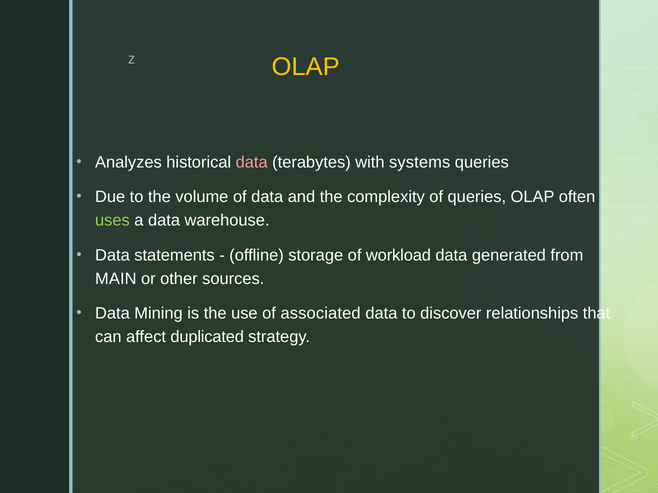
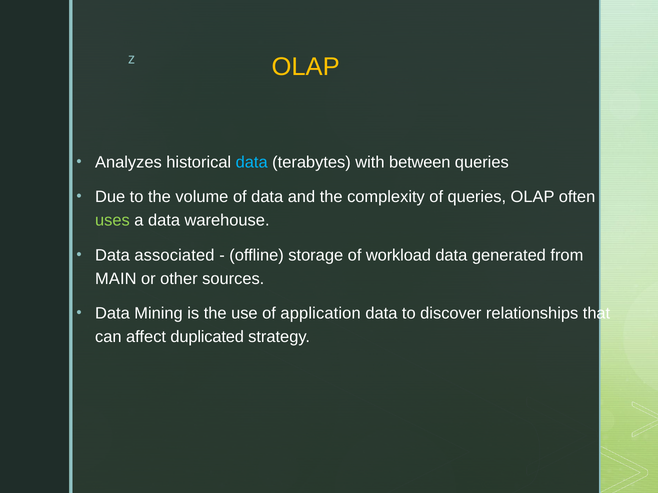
data colour: pink -> light blue (252, 162)
systems: systems -> between (420, 162)
statements: statements -> associated (174, 255)
associated: associated -> application (321, 314)
